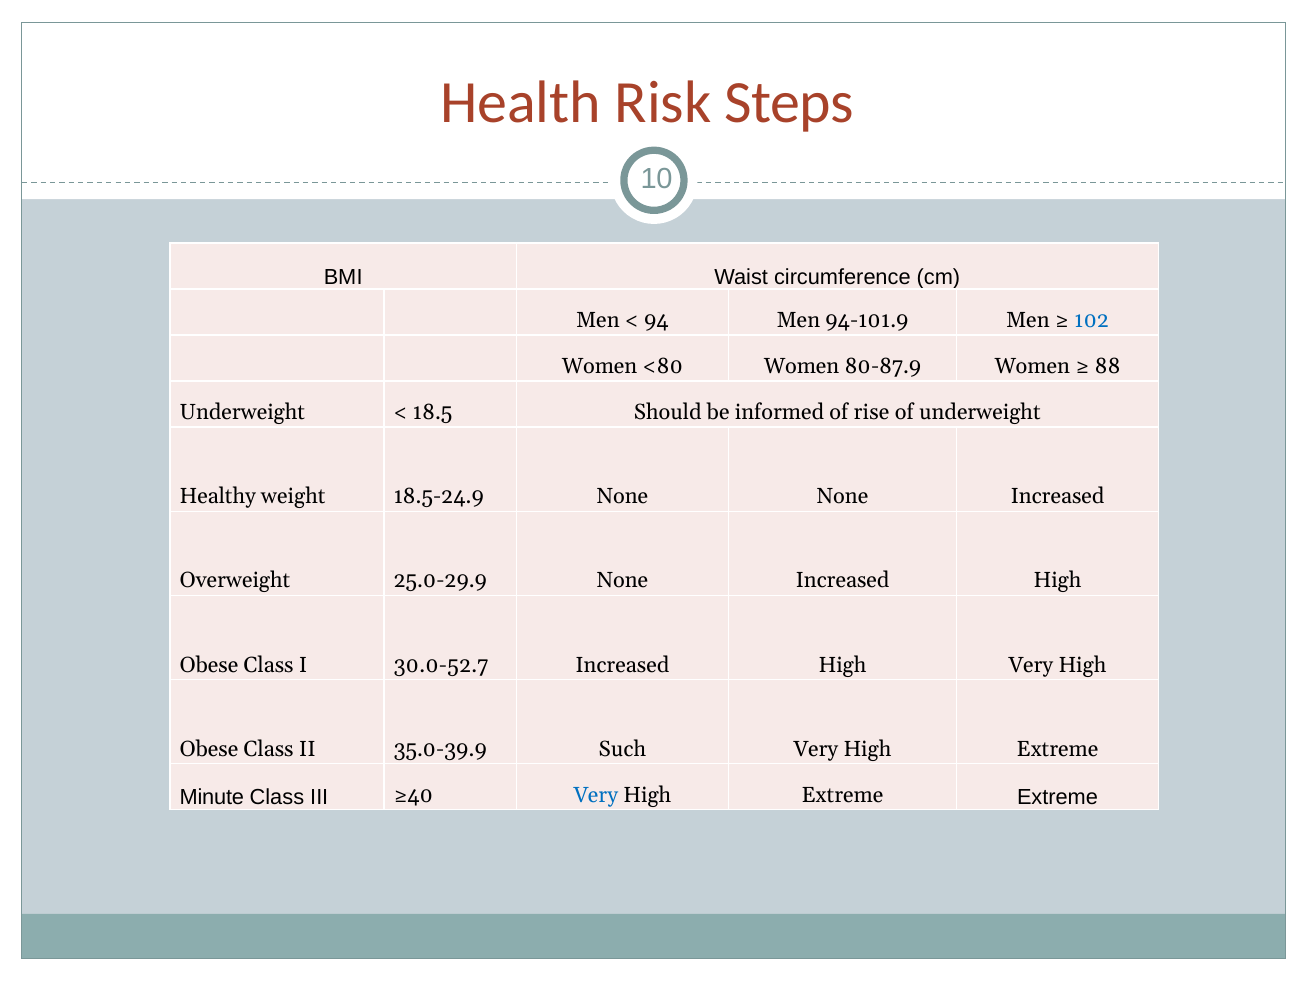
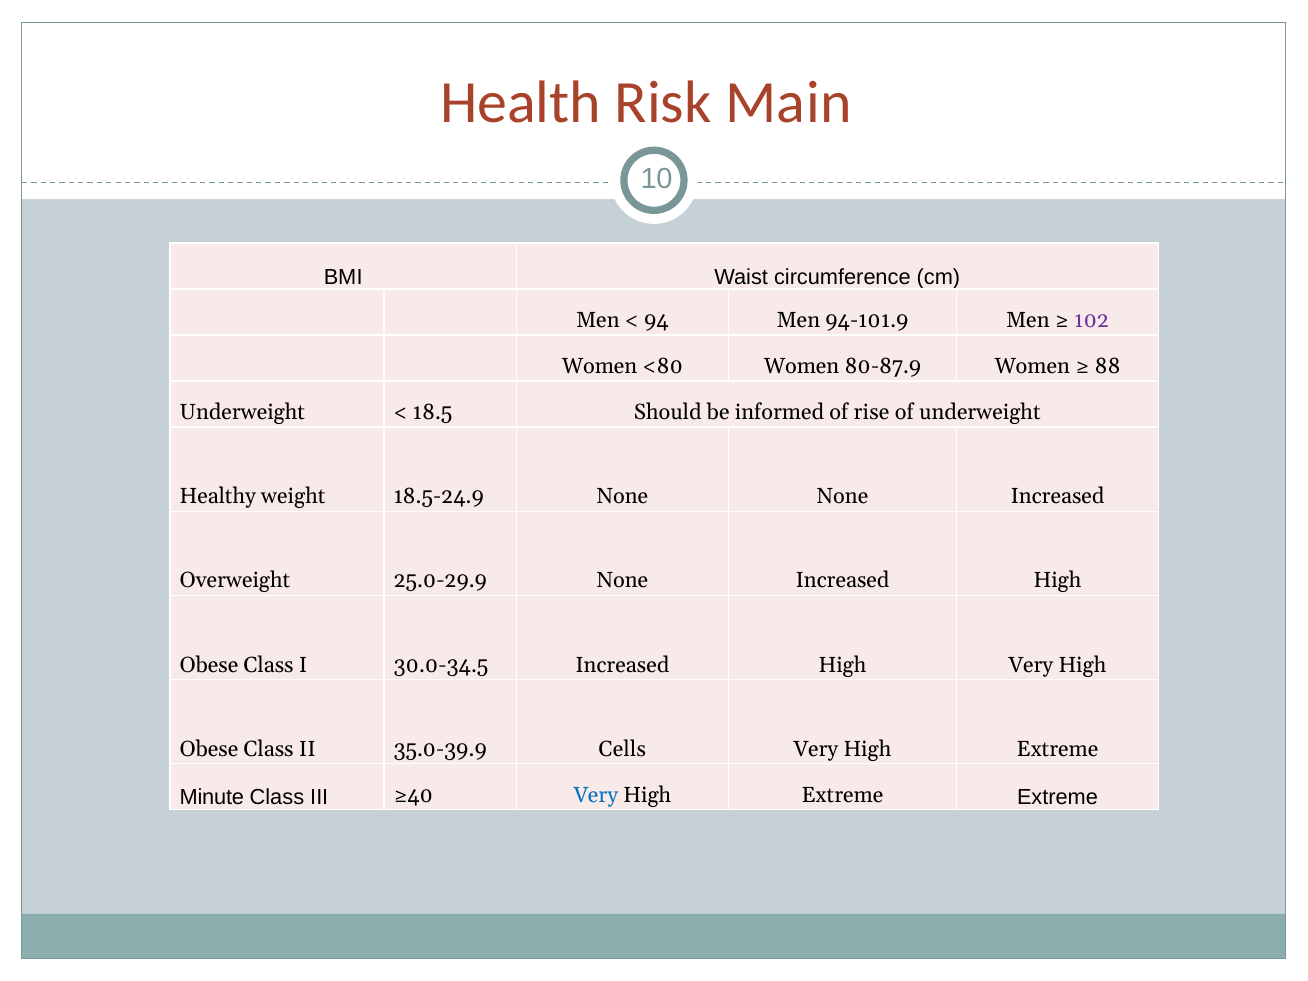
Steps: Steps -> Main (789, 103)
102 colour: blue -> purple (1092, 321)
30.0-52.7: 30.0-52.7 -> 30.0-34.5 (441, 665)
Such: Such -> Cells (622, 749)
